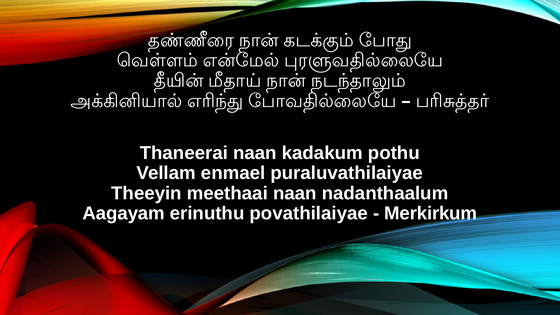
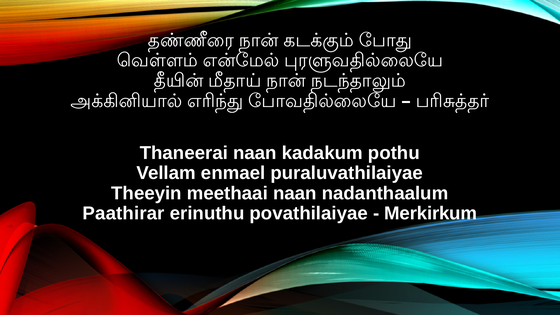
Aagayam: Aagayam -> Paathirar (124, 213)
